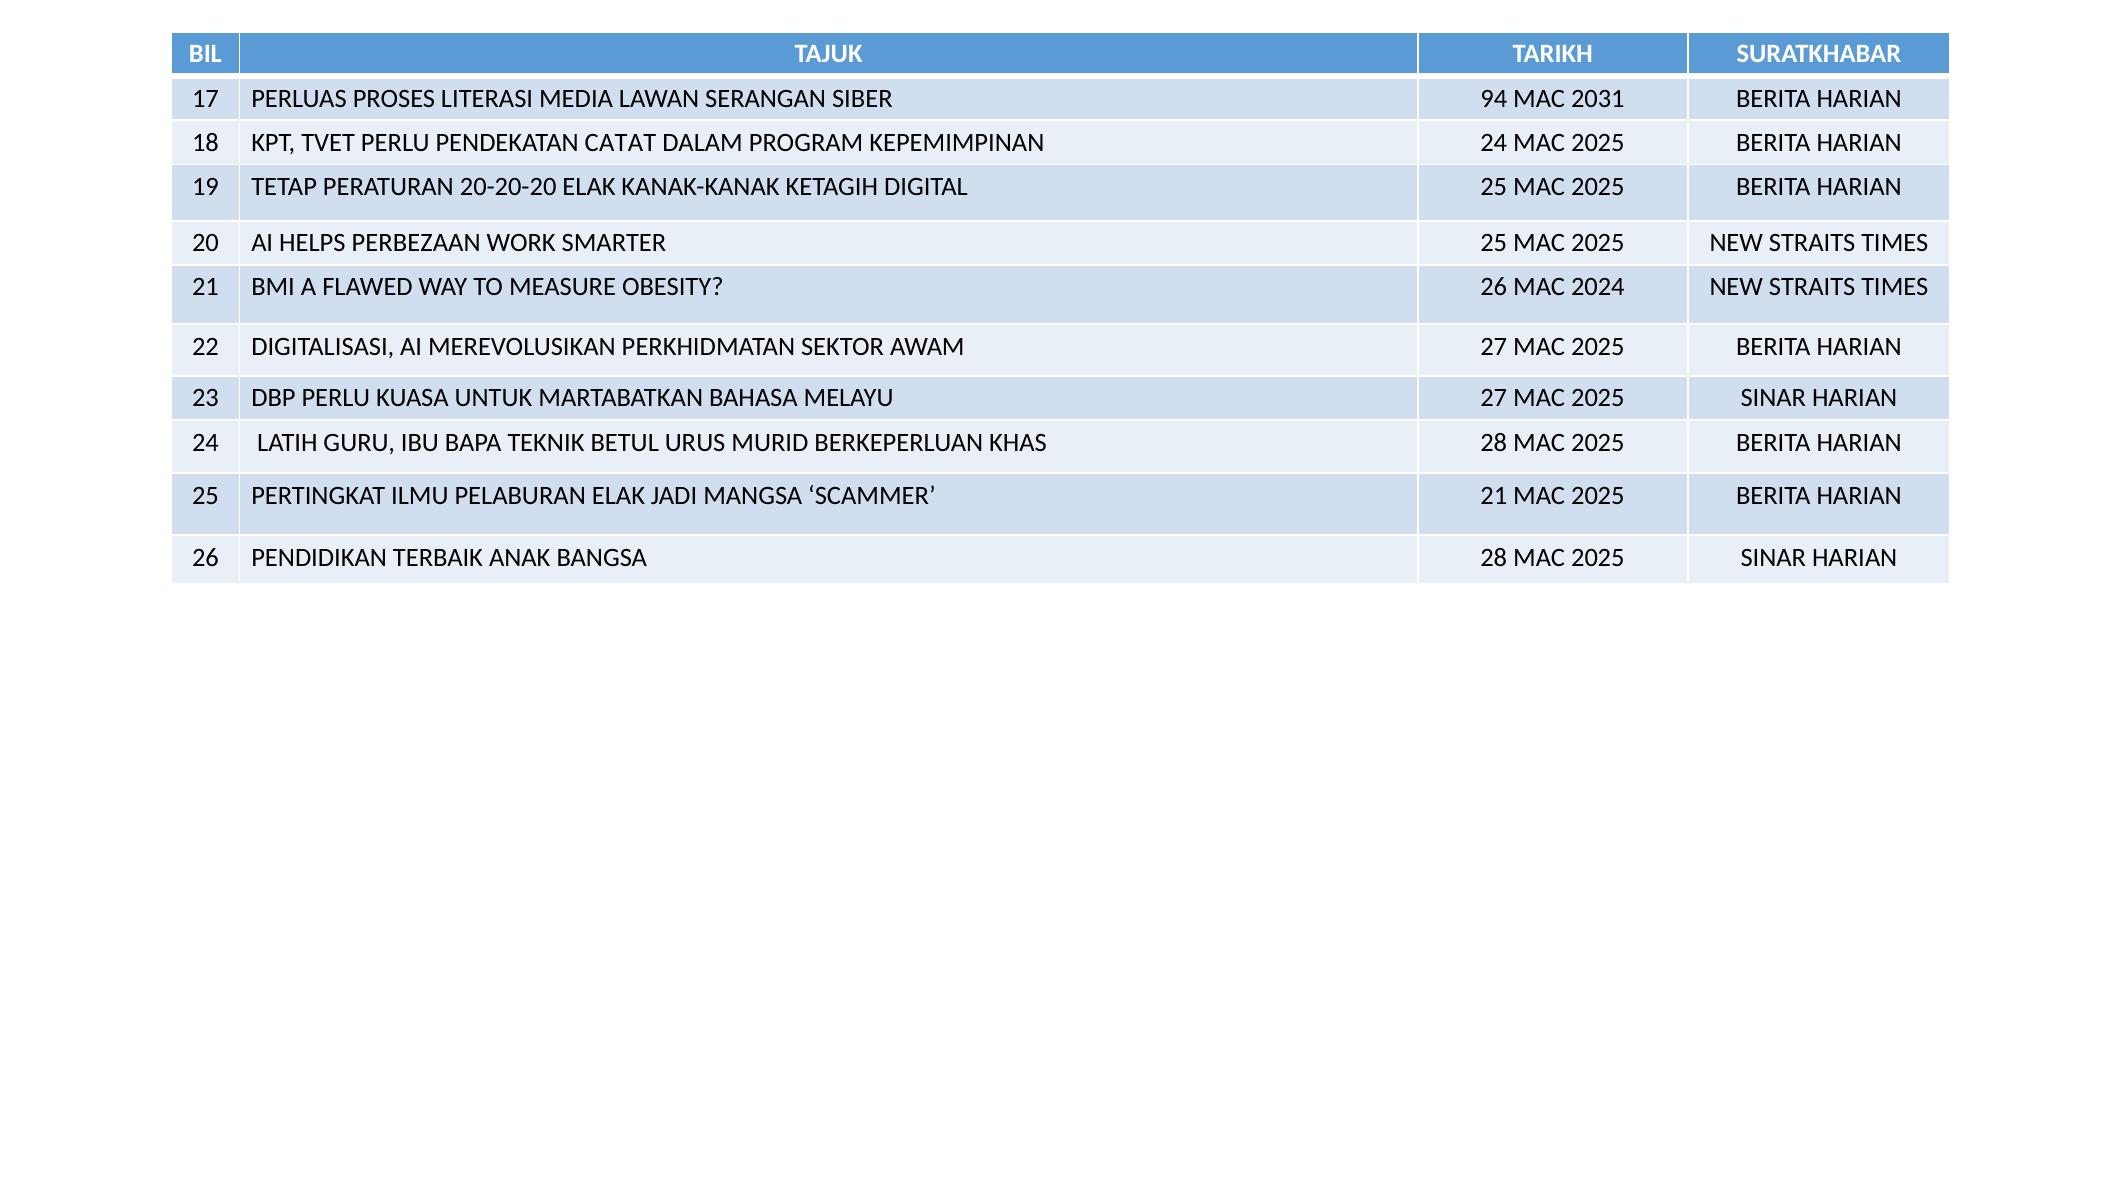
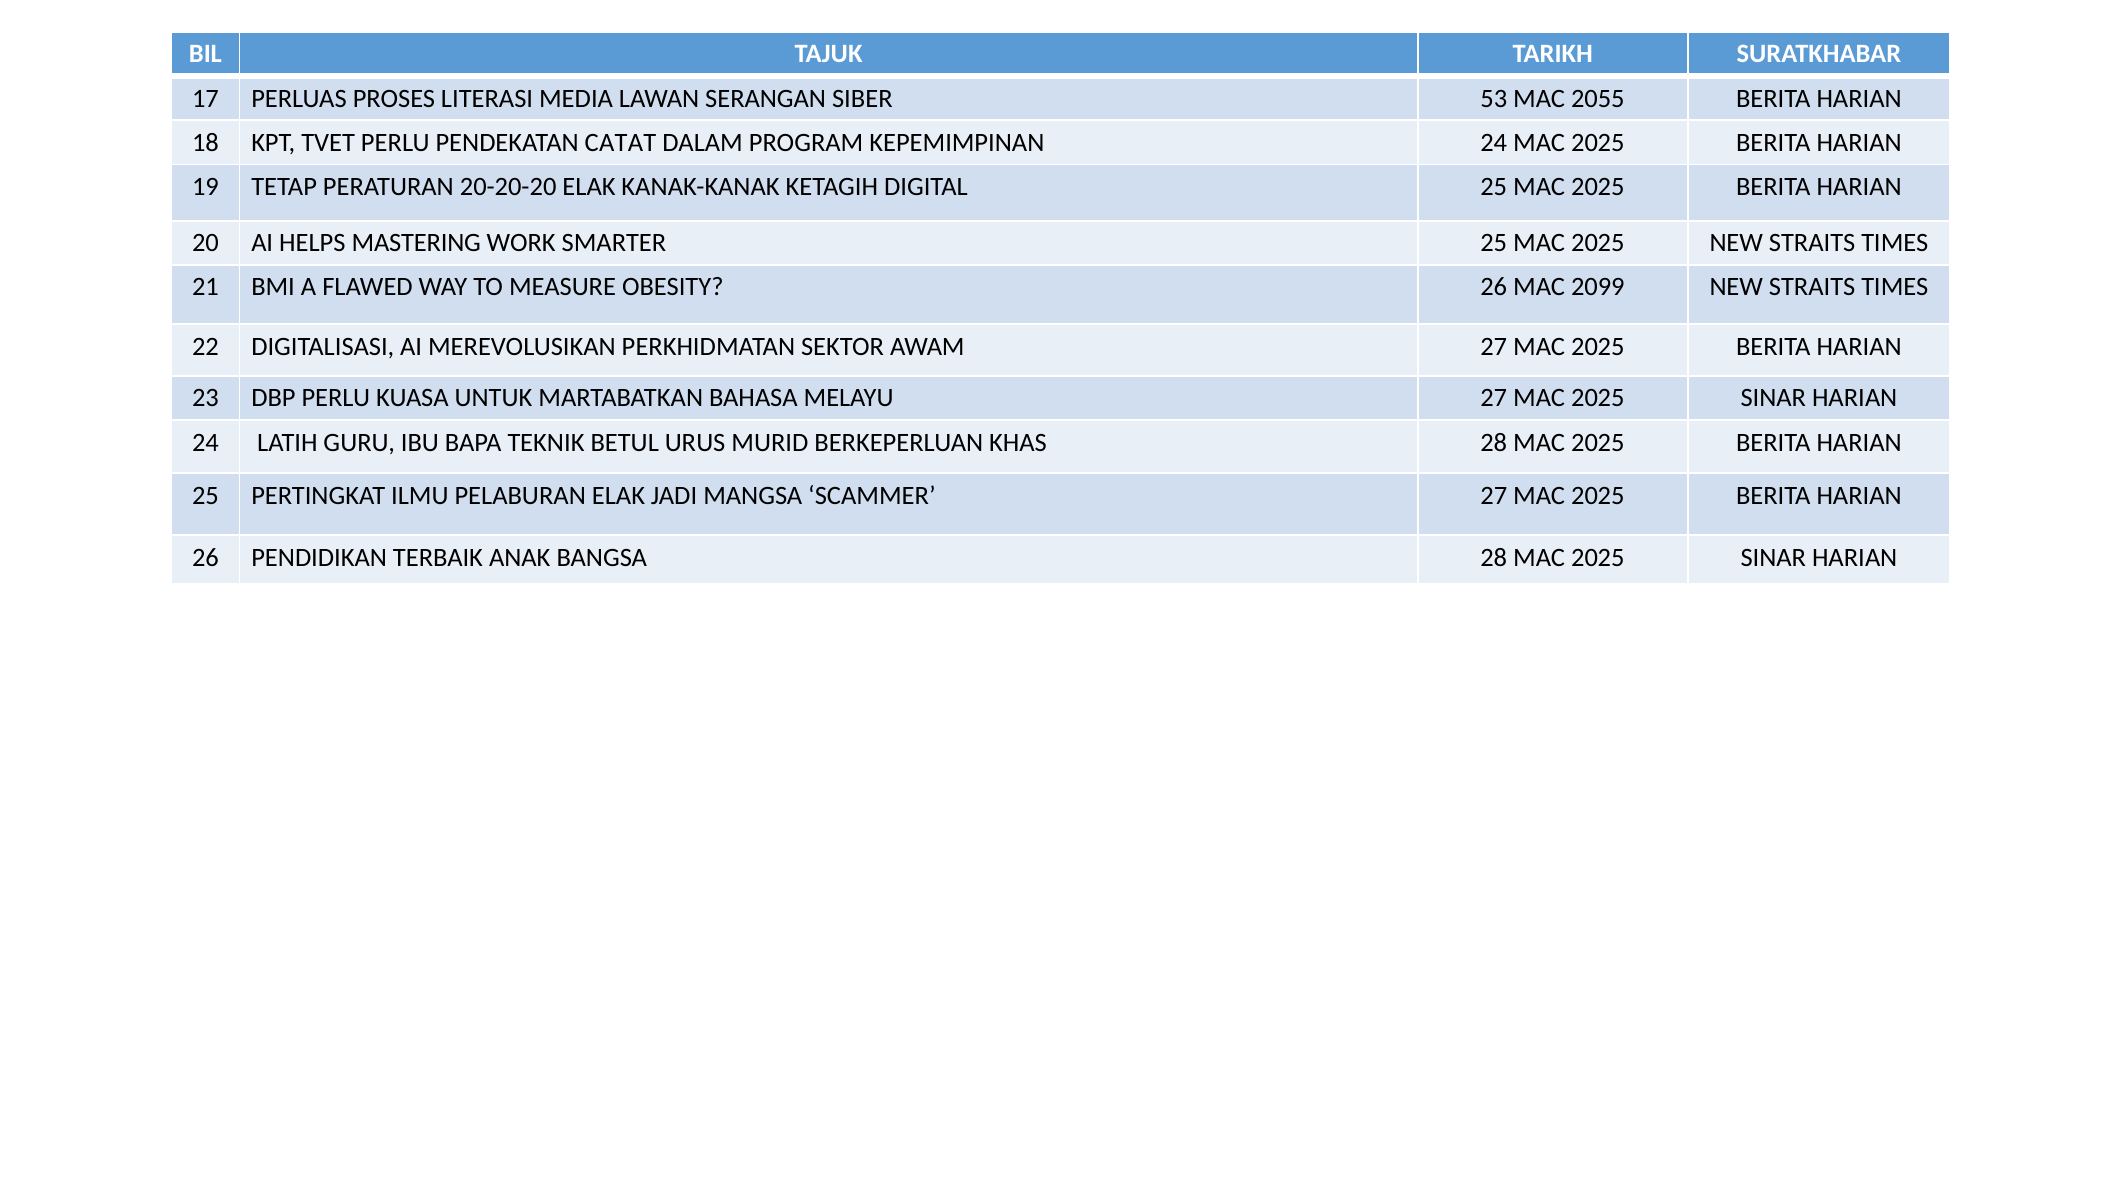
94: 94 -> 53 (1494, 98)
2031: 2031 -> 2055 (1598, 98)
PERBEZAAN: PERBEZAAN -> MASTERING (416, 243)
2024: 2024 -> 2099 (1598, 287)
SCAMMER 21: 21 -> 27 (1494, 496)
